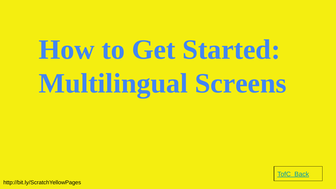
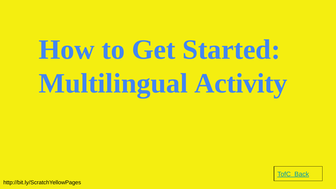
Screens: Screens -> Activity (241, 83)
